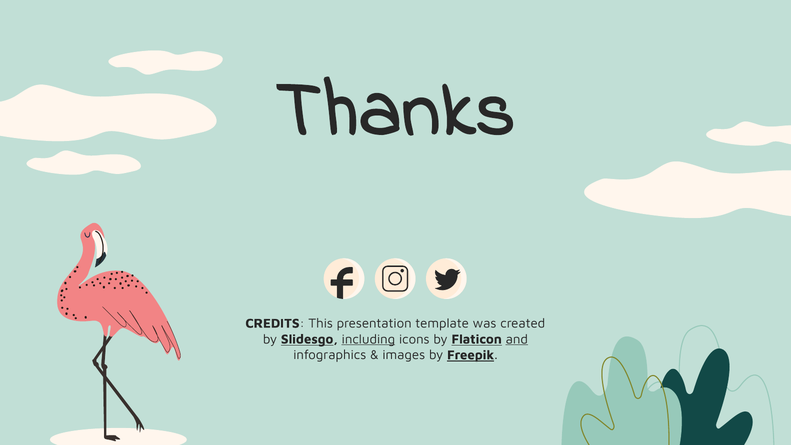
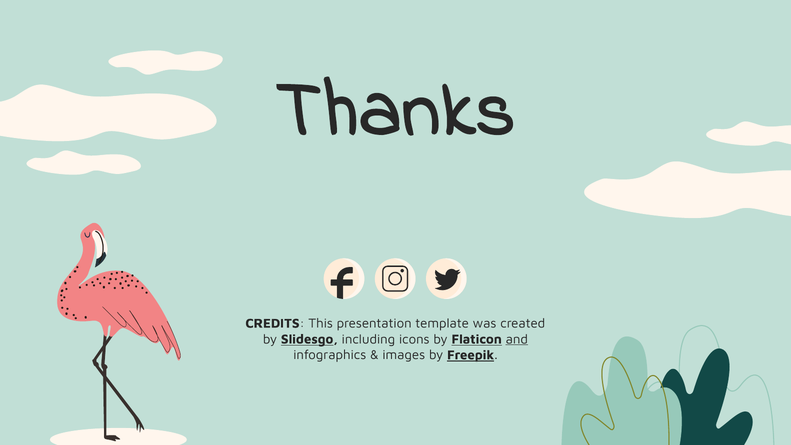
including underline: present -> none (368, 339)
